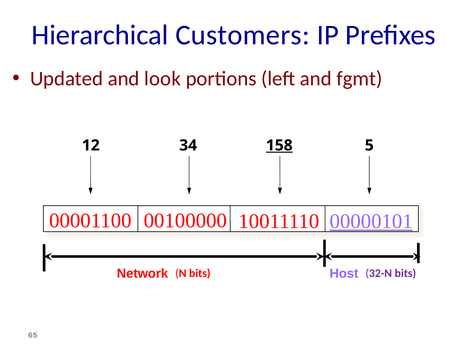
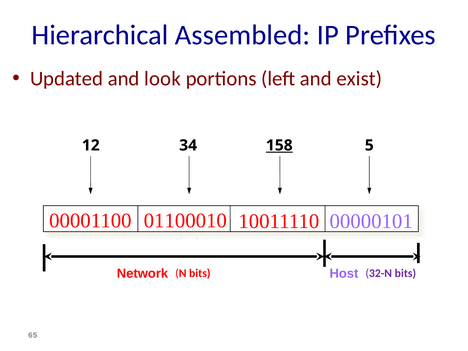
Customers: Customers -> Assembled (243, 35)
fgmt: fgmt -> exist (359, 79)
00100000: 00100000 -> 01100010 (185, 221)
00000101 underline: present -> none (371, 221)
